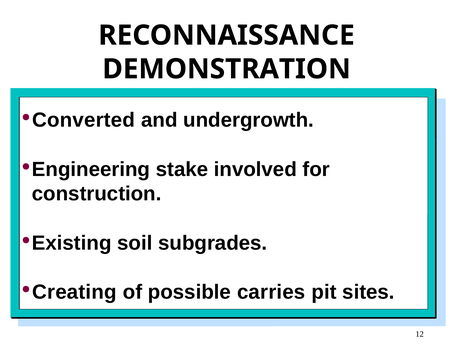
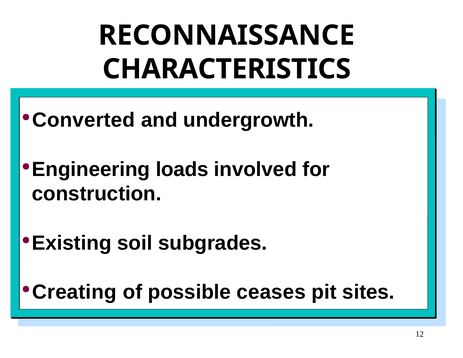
DEMONSTRATION: DEMONSTRATION -> CHARACTERISTICS (227, 69)
stake: stake -> loads (182, 169)
carries: carries -> ceases (271, 292)
